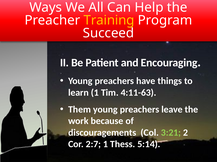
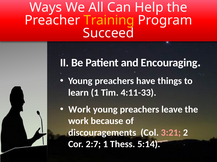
4:11-63: 4:11-63 -> 4:11-33 (139, 93)
Them: Them -> Work (79, 110)
3:21 colour: light green -> pink (171, 133)
